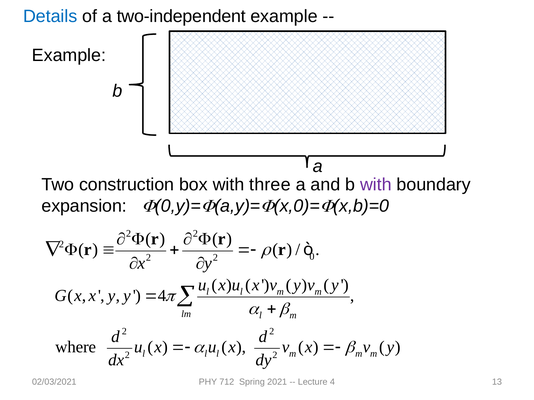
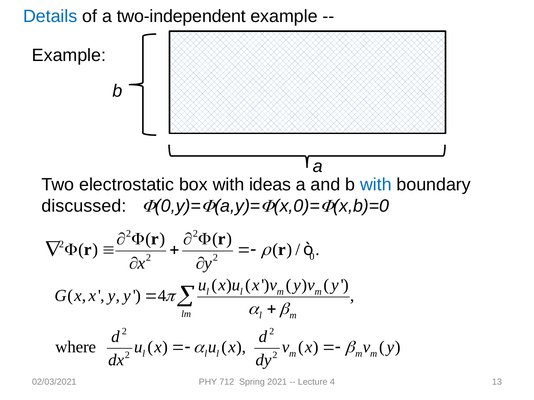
construction: construction -> electrostatic (127, 185)
three: three -> ideas (270, 185)
with colour: purple -> blue (376, 185)
expansion: expansion -> discussed (84, 206)
